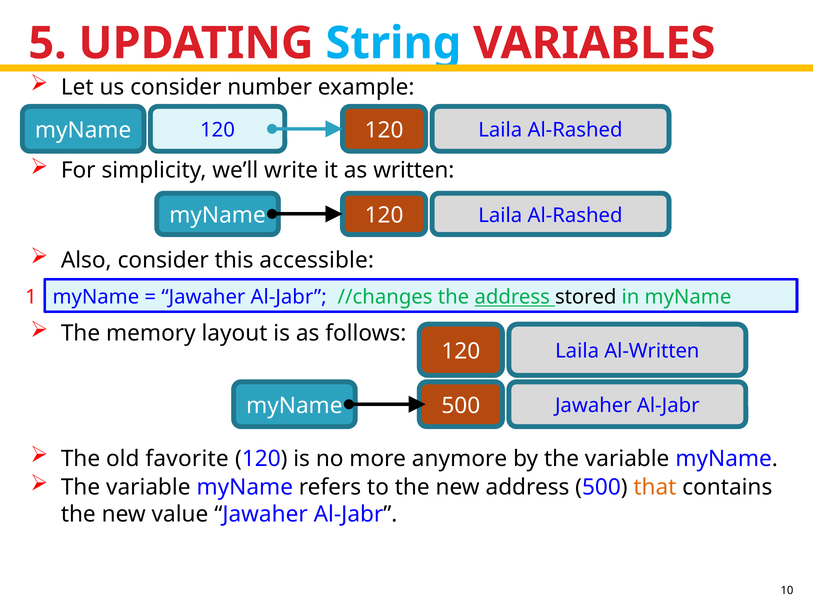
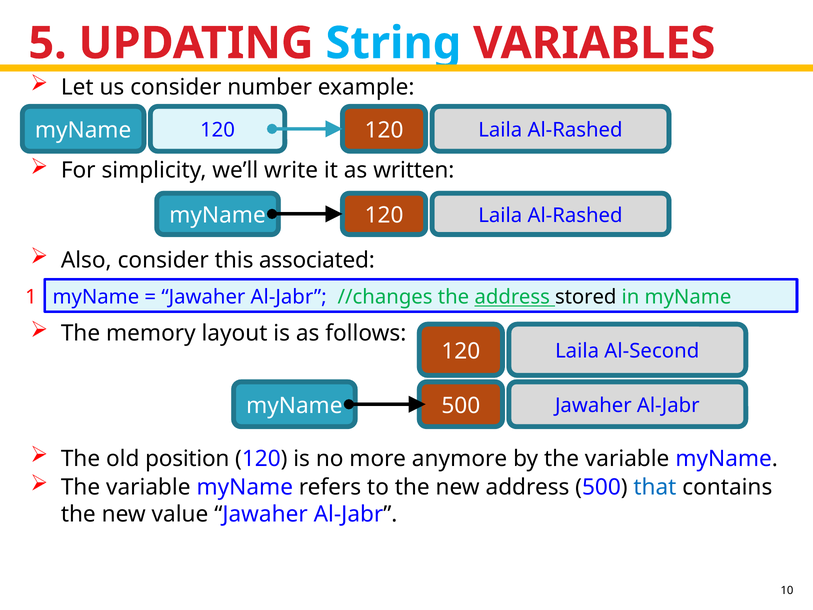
accessible: accessible -> associated (317, 260)
Al-Written: Al-Written -> Al-Second (652, 351)
favorite: favorite -> position (187, 458)
that colour: orange -> blue (655, 487)
